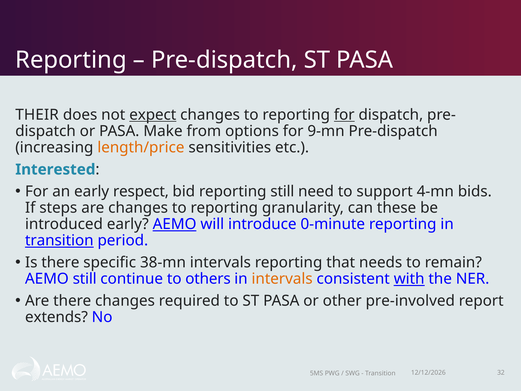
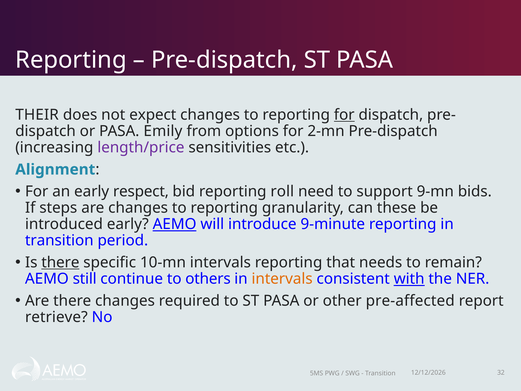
expect underline: present -> none (153, 115)
Make: Make -> Emily (163, 131)
9-mn: 9-mn -> 2-mn (326, 131)
length/price colour: orange -> purple (141, 148)
Interested: Interested -> Alignment (55, 169)
reporting still: still -> roll (282, 191)
4-mn: 4-mn -> 9-mn (435, 191)
0-minute: 0-minute -> 9-minute (333, 224)
transition underline: present -> none (59, 240)
there underline: none -> present (60, 262)
38-mn: 38-mn -> 10-mn (163, 262)
pre-involved: pre-involved -> pre-affected (410, 301)
extends: extends -> retrieve (56, 317)
